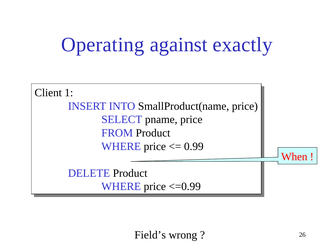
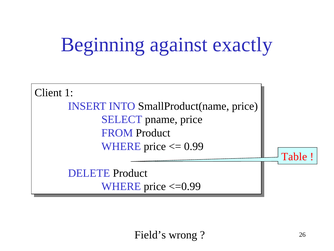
Operating: Operating -> Beginning (103, 45)
When: When -> Table (294, 156)
